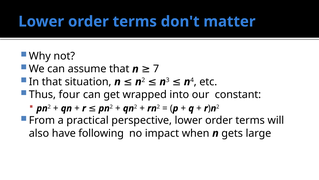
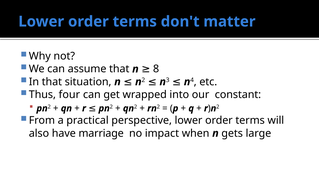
7: 7 -> 8 (156, 69)
following: following -> marriage (101, 133)
